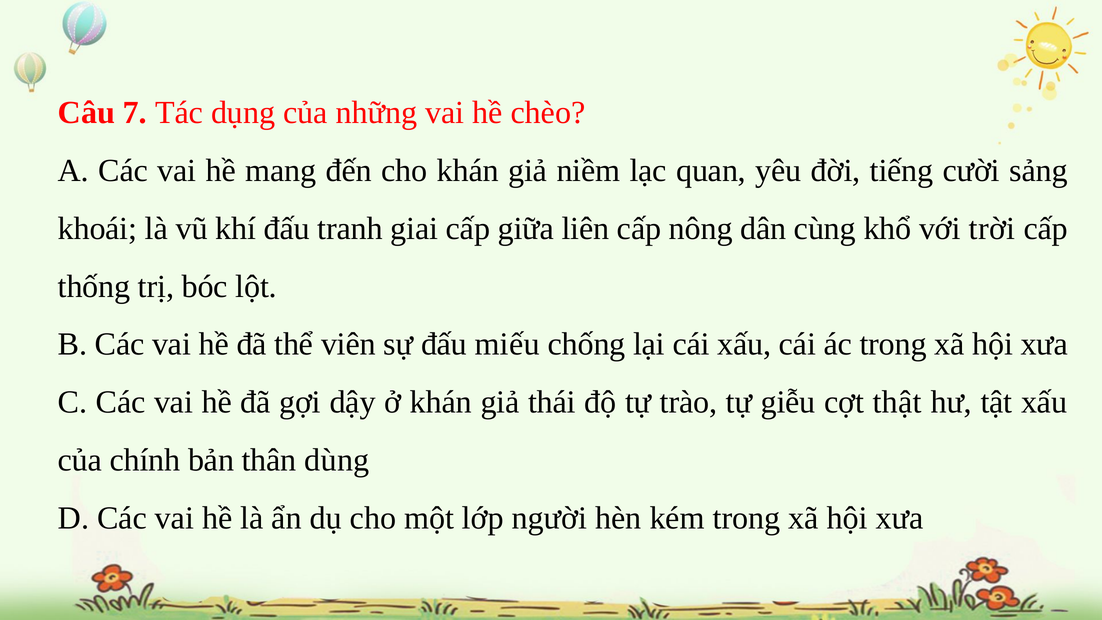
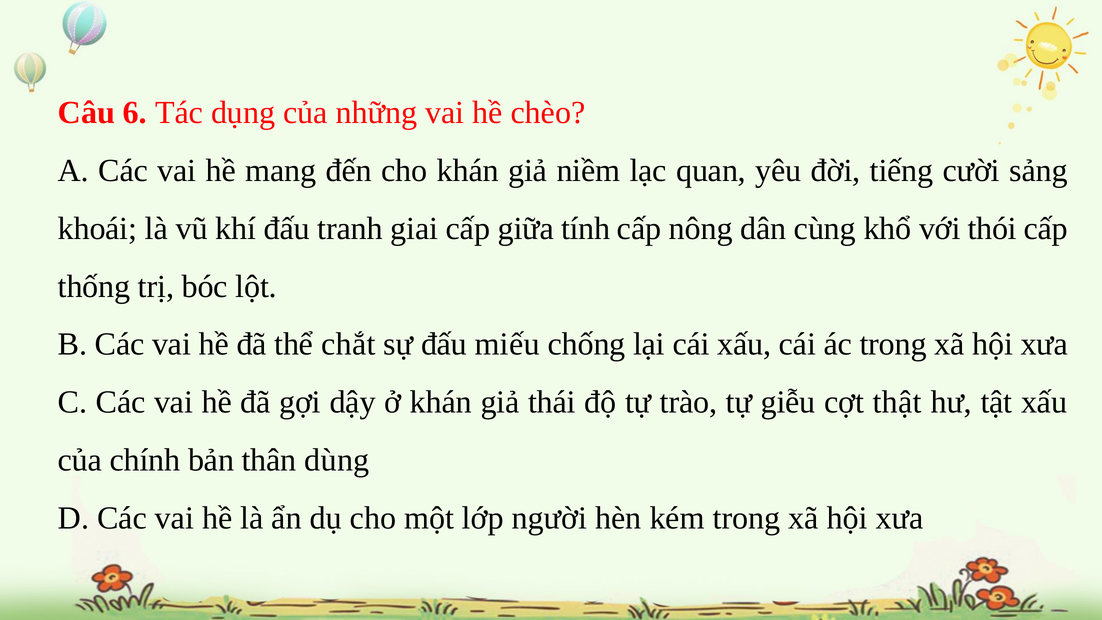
7: 7 -> 6 (135, 113)
liên: liên -> tính (586, 229)
trời: trời -> thói (992, 229)
viên: viên -> chắt (348, 344)
